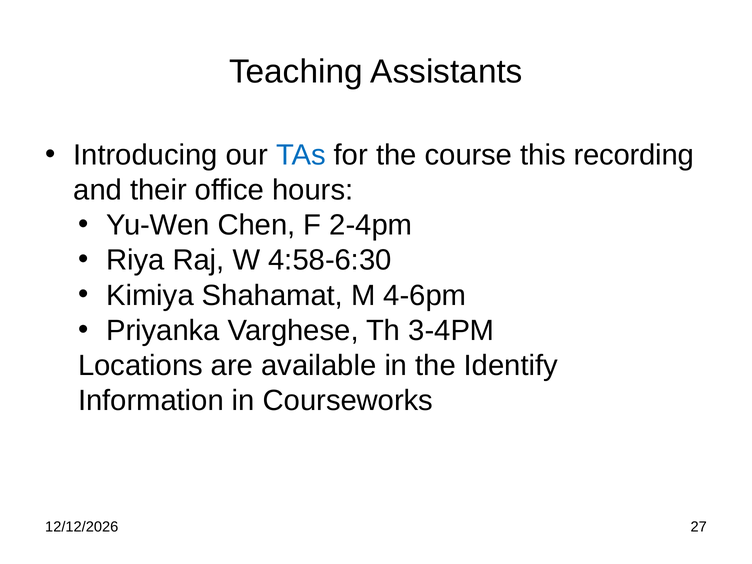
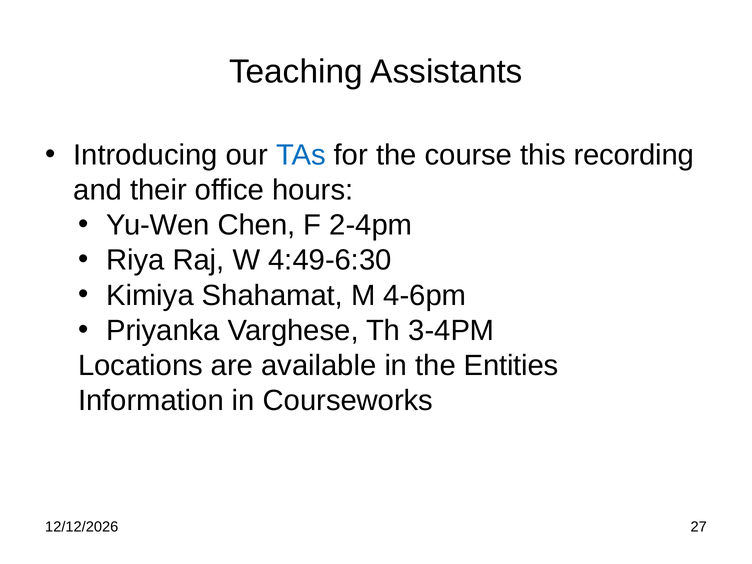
4:58-6:30: 4:58-6:30 -> 4:49-6:30 (330, 260)
Identify: Identify -> Entities (511, 366)
